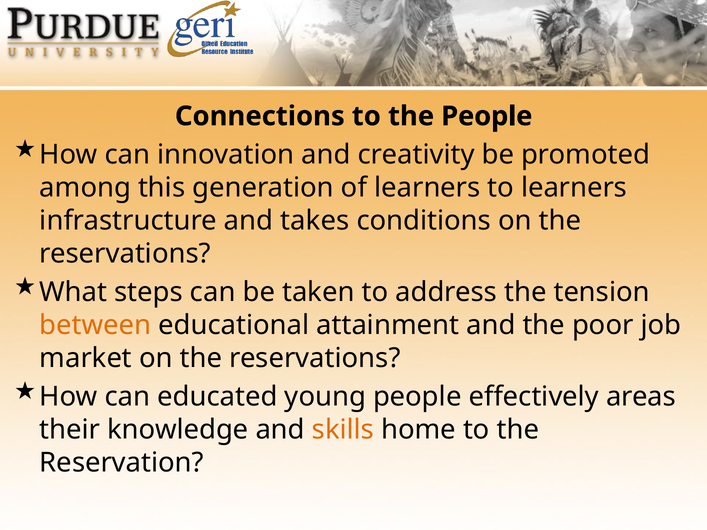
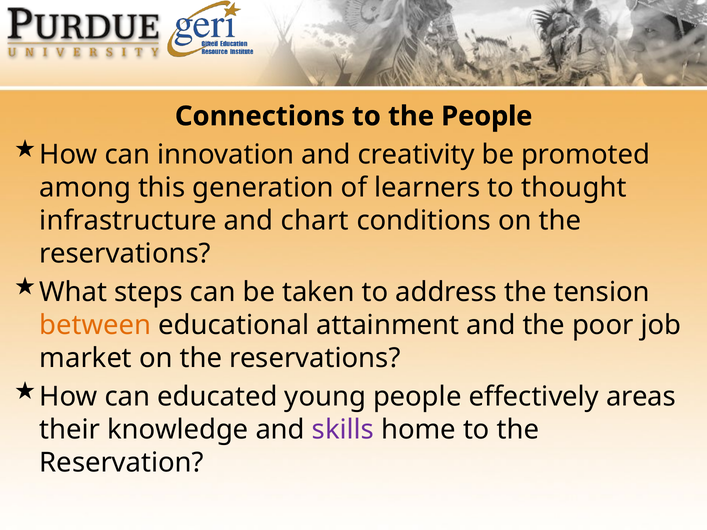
to learners: learners -> thought (574, 188)
takes: takes -> chart (315, 221)
skills colour: orange -> purple (343, 430)
